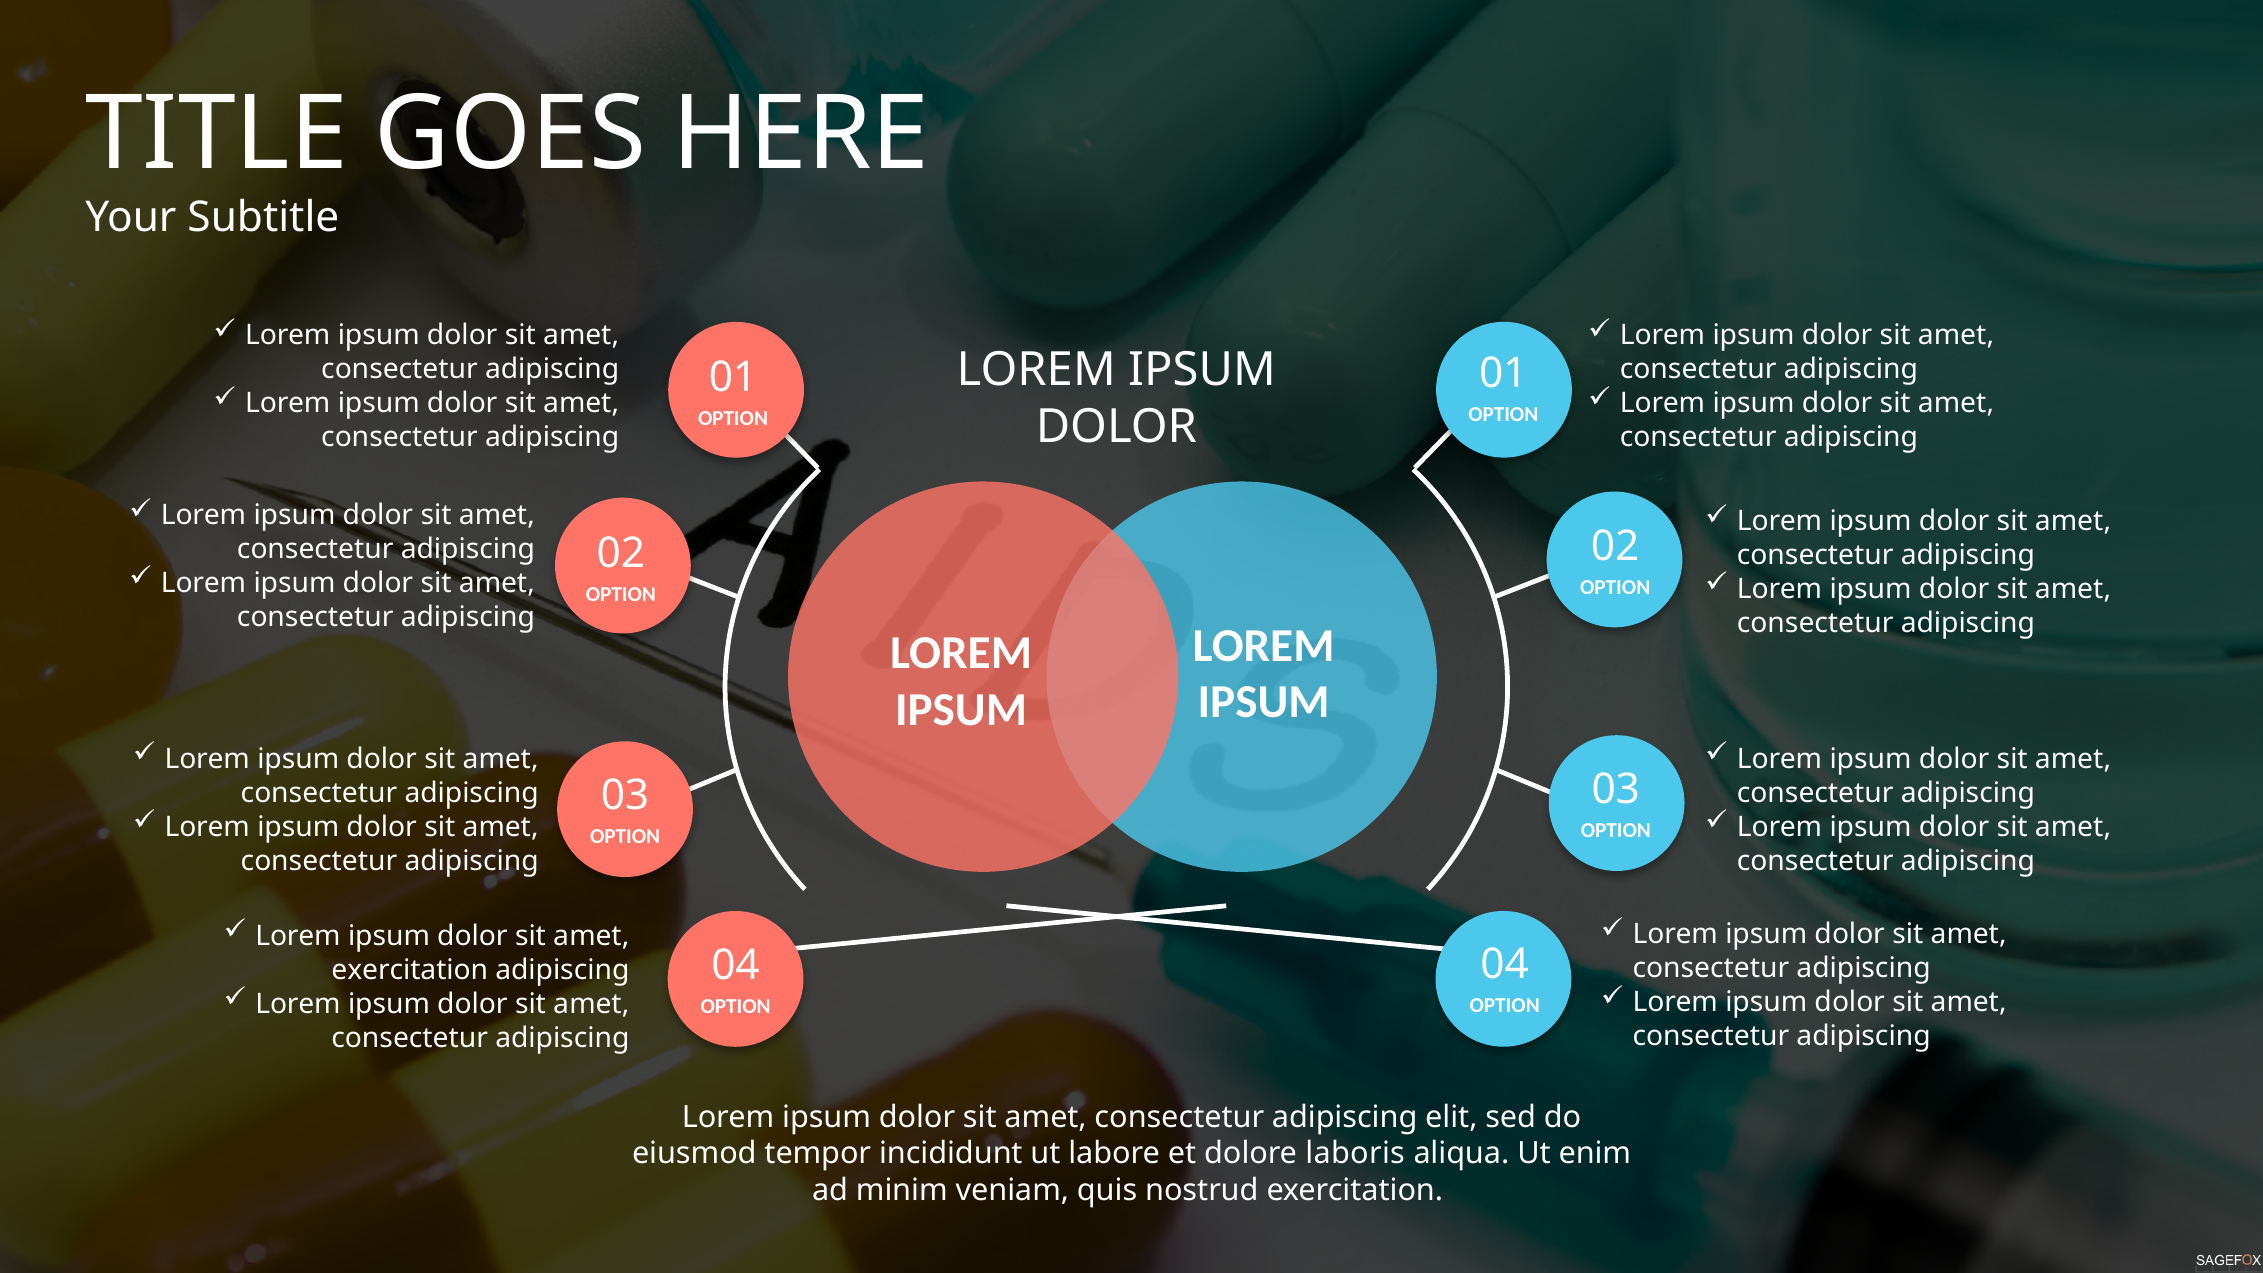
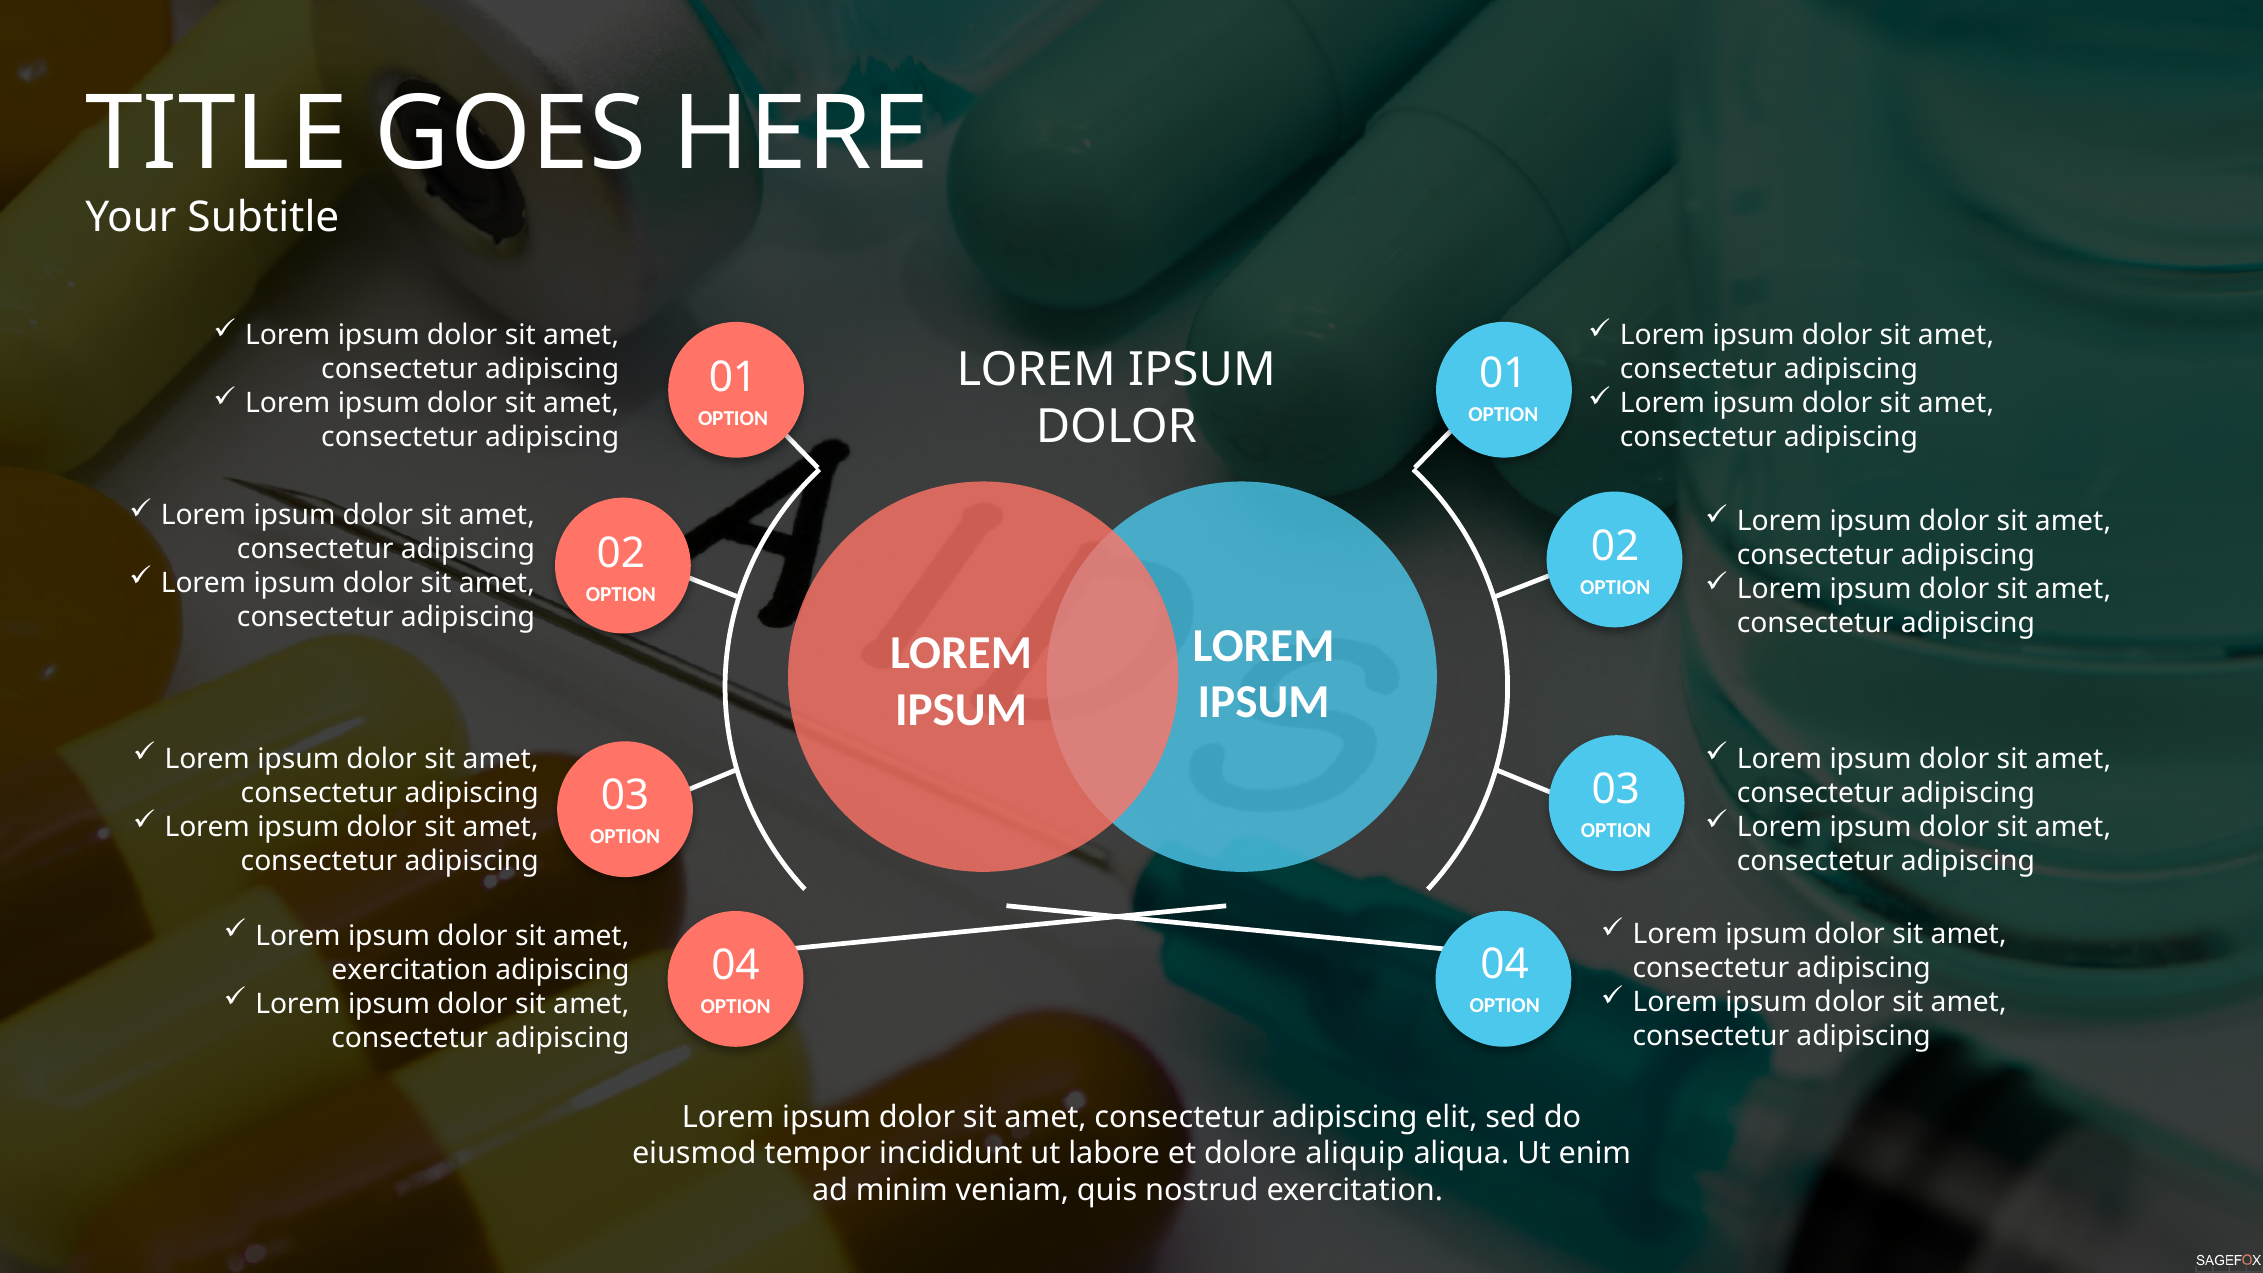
laboris: laboris -> aliquip (1355, 1154)
